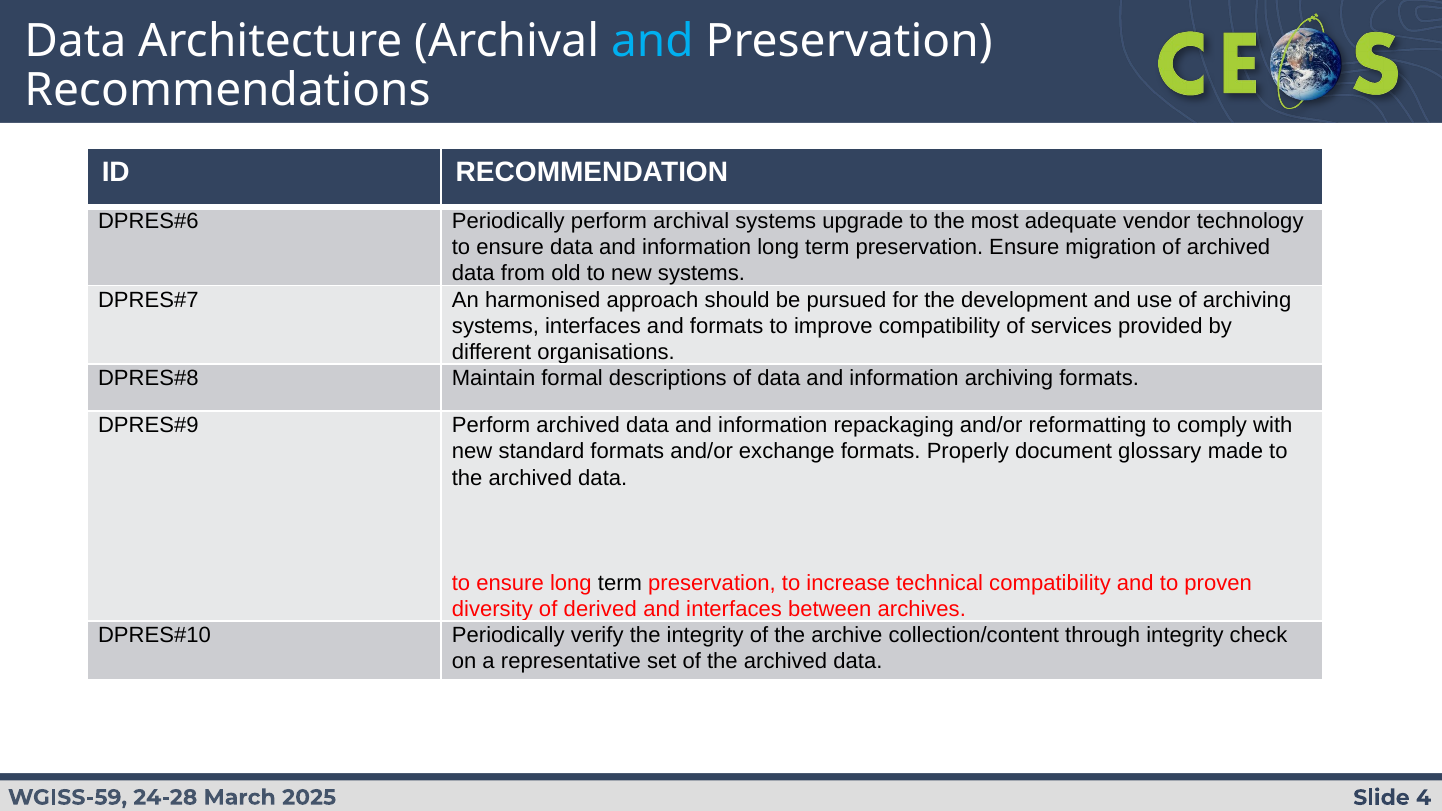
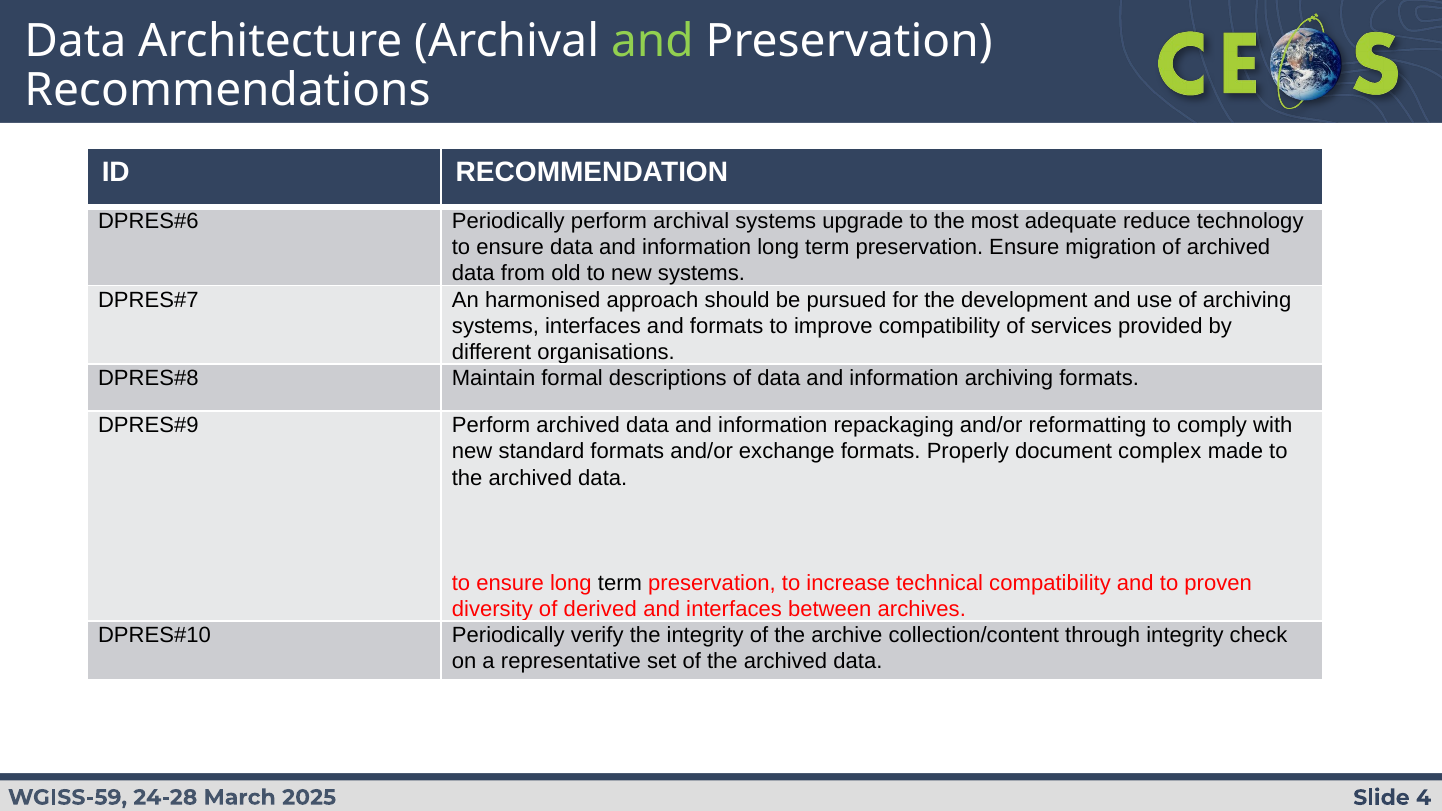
and colour: light blue -> light green (652, 41)
vendor: vendor -> reduce (1157, 221)
glossary: glossary -> complex (1160, 452)
